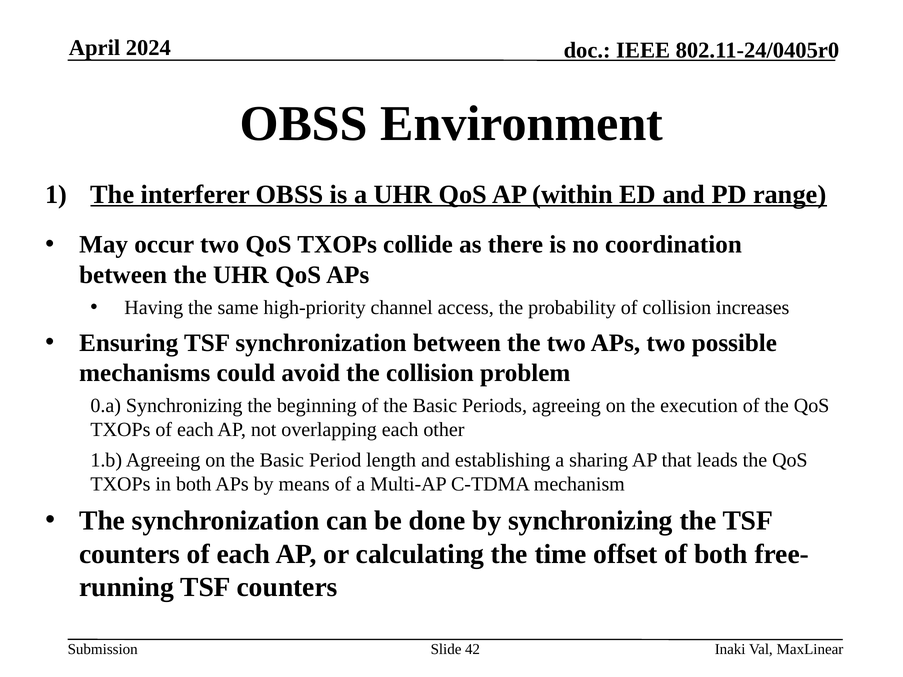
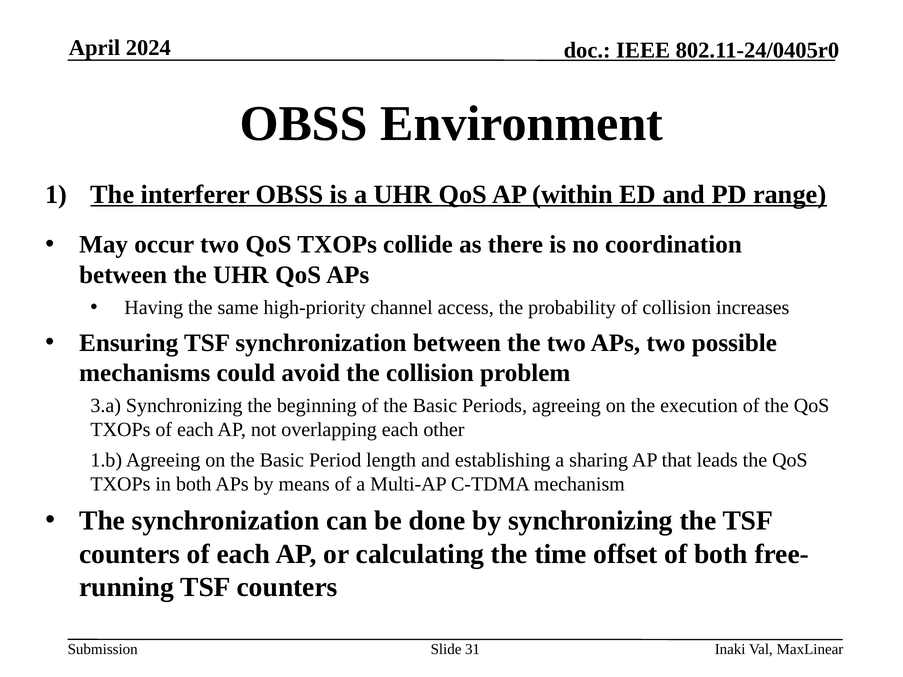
0.a: 0.a -> 3.a (106, 406)
42: 42 -> 31 (473, 650)
